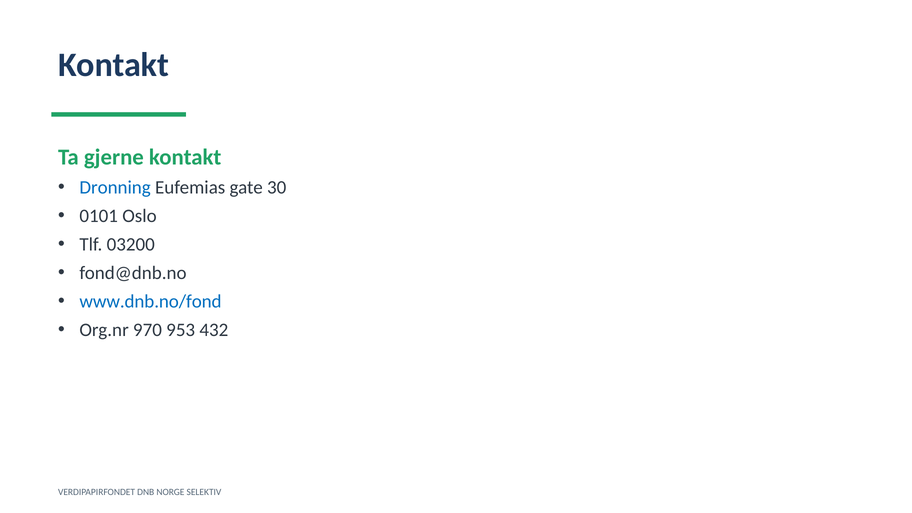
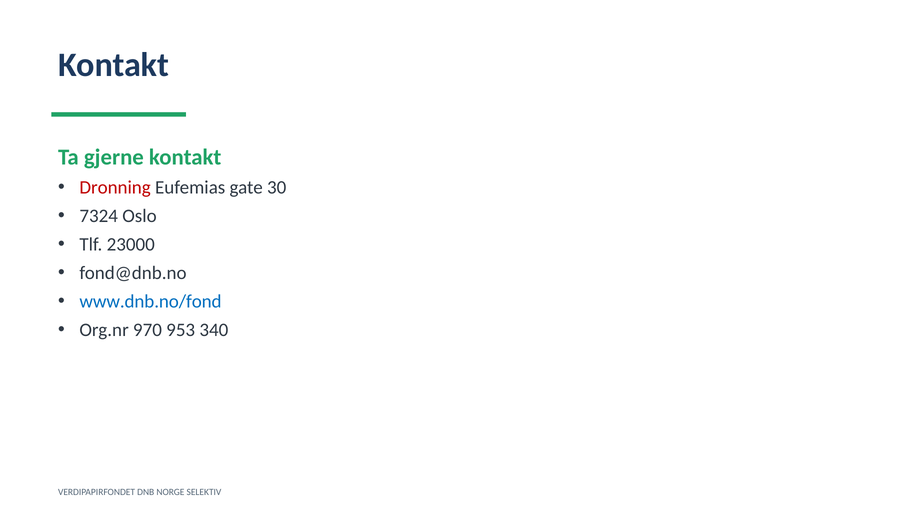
Dronning colour: blue -> red (115, 188)
0101: 0101 -> 7324 (99, 216)
03200: 03200 -> 23000 (131, 245)
432: 432 -> 340 (214, 330)
